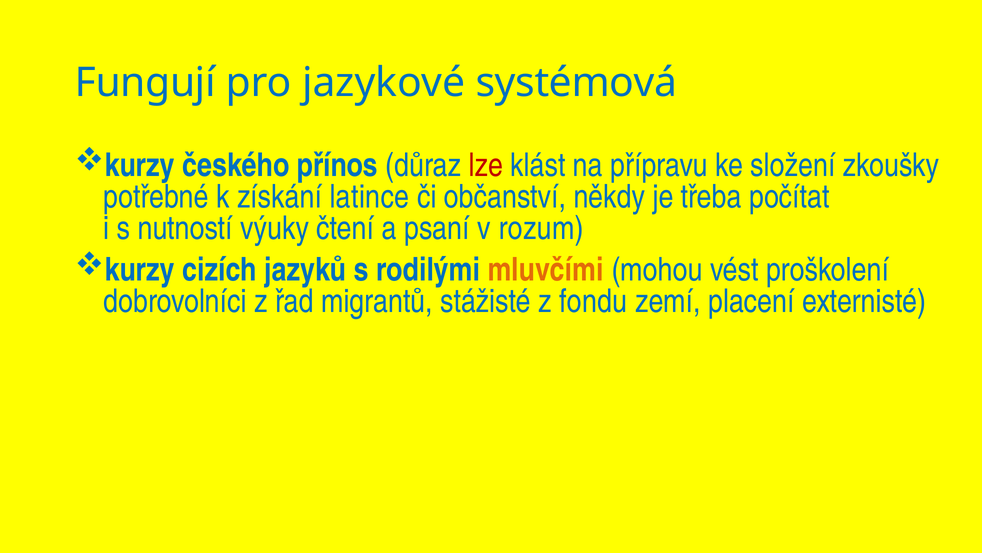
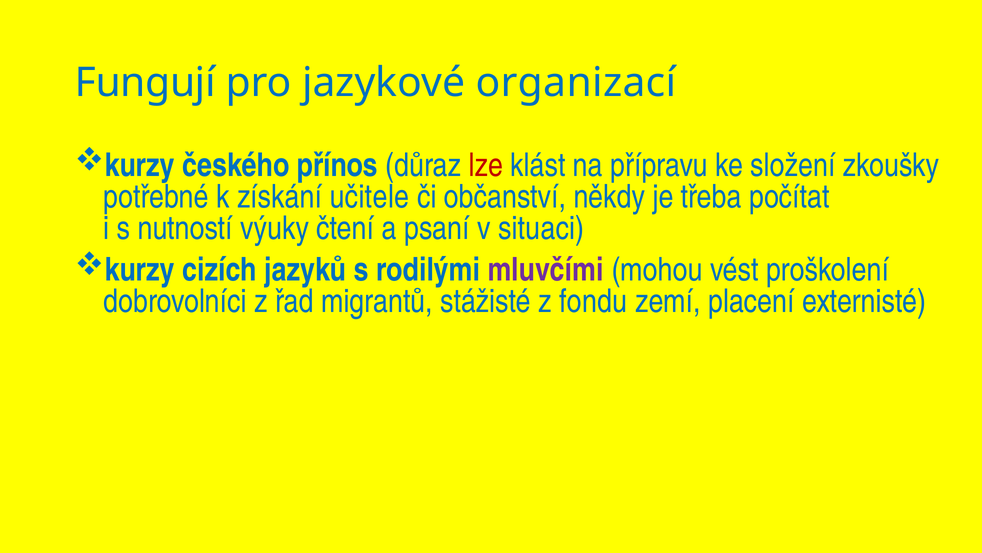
systémová: systémová -> organizací (576, 83)
latince: latince -> učitele (369, 197)
rozum: rozum -> situaci (541, 228)
mluvčími colour: orange -> purple (546, 270)
